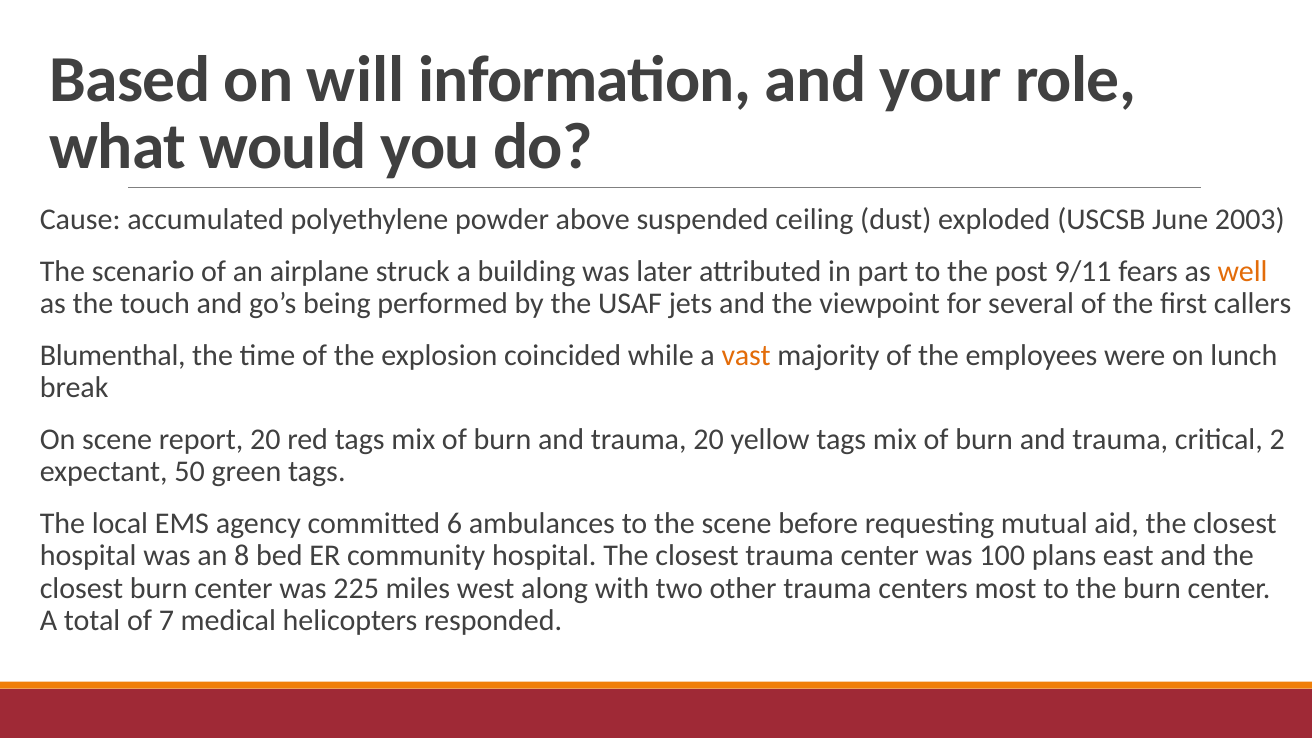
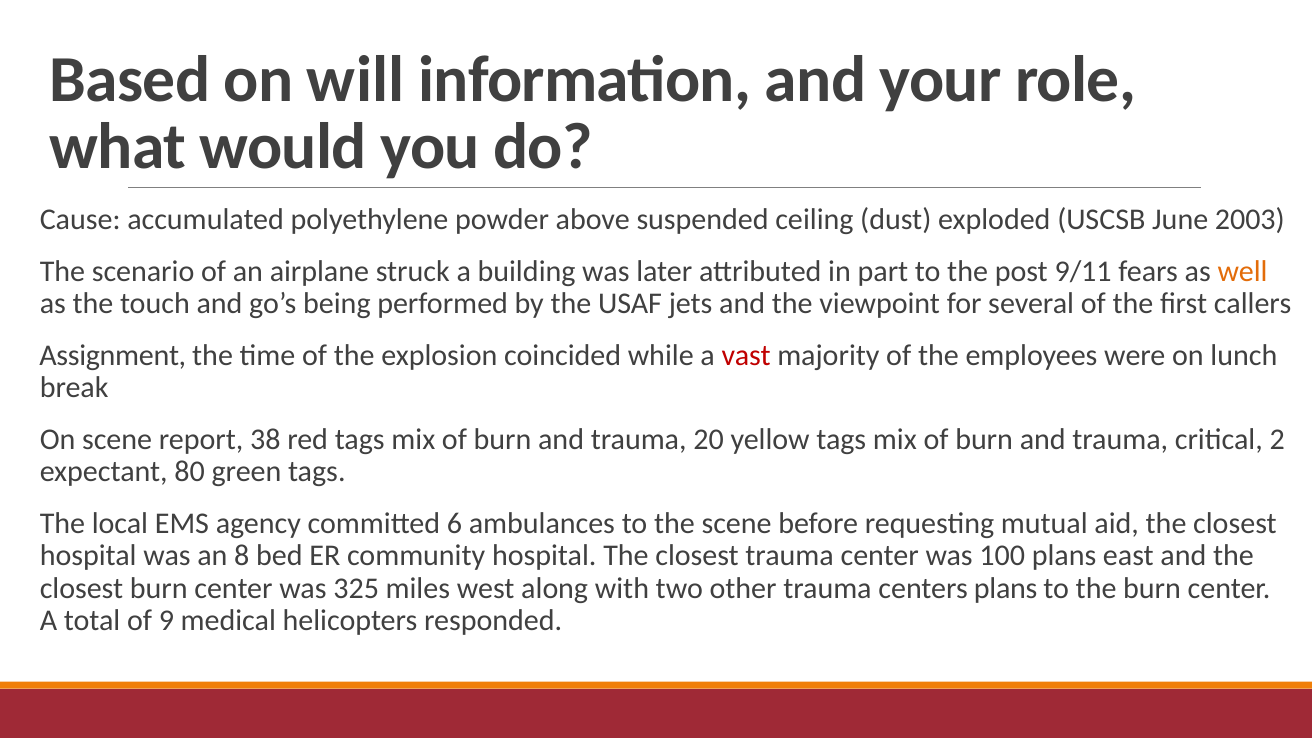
Blumenthal: Blumenthal -> Assignment (113, 355)
vast colour: orange -> red (746, 355)
report 20: 20 -> 38 (265, 439)
50: 50 -> 80 (190, 472)
225: 225 -> 325 (356, 588)
centers most: most -> plans (1006, 588)
7: 7 -> 9 (166, 621)
